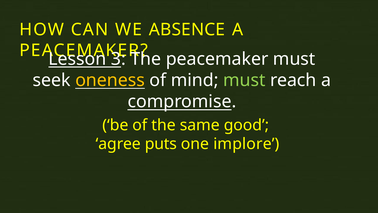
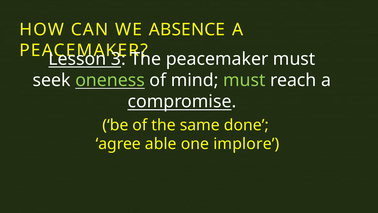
oneness colour: yellow -> light green (110, 80)
good: good -> done (246, 125)
puts: puts -> able (161, 144)
